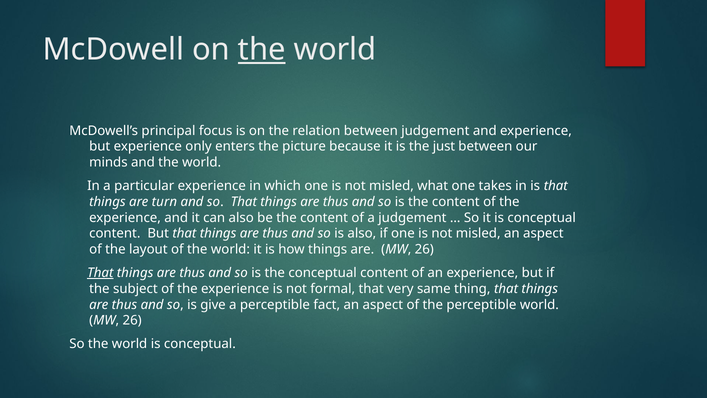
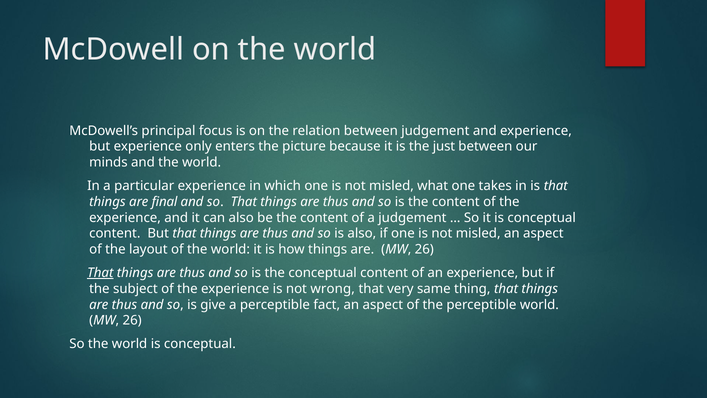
the underline: present -> none (262, 50)
turn: turn -> final (165, 202)
formal: formal -> wrong (333, 288)
